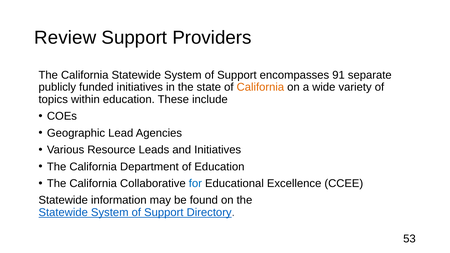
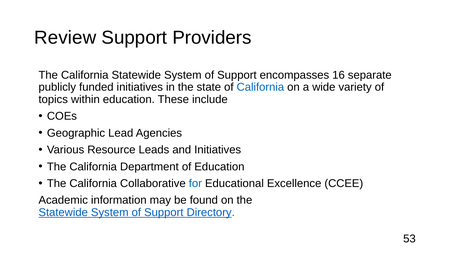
91: 91 -> 16 (339, 75)
California colour: orange -> blue (260, 87)
Statewide: Statewide -> Academic (63, 200)
